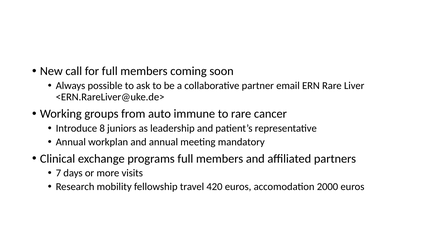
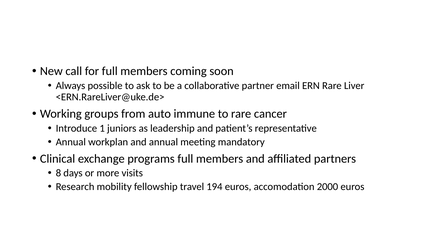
8: 8 -> 1 (102, 128)
7: 7 -> 8 (58, 173)
420: 420 -> 194 (214, 187)
